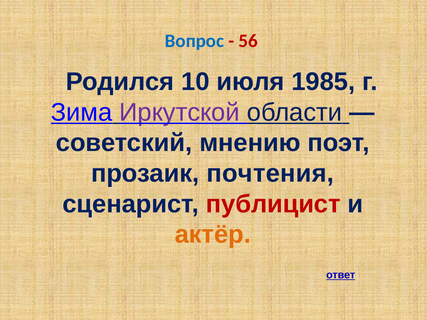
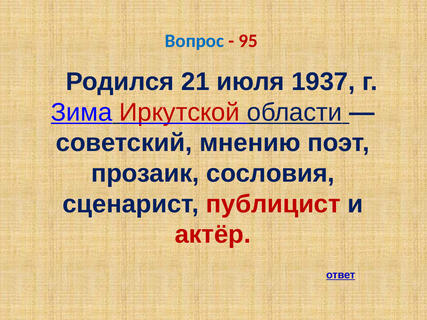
56: 56 -> 95 (248, 41)
10: 10 -> 21 (195, 82)
1985: 1985 -> 1937 (323, 82)
Иркутской colour: purple -> red (179, 112)
почтения: почтения -> сословия (270, 174)
актёр colour: orange -> red (213, 235)
